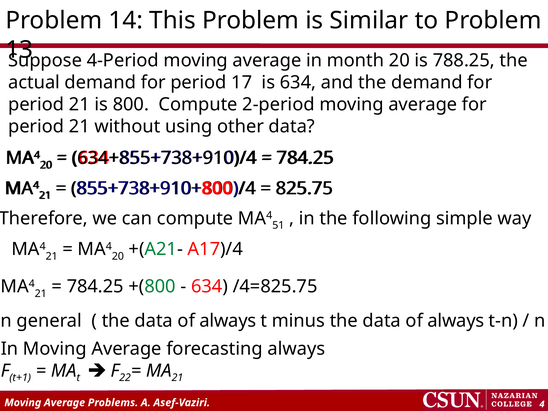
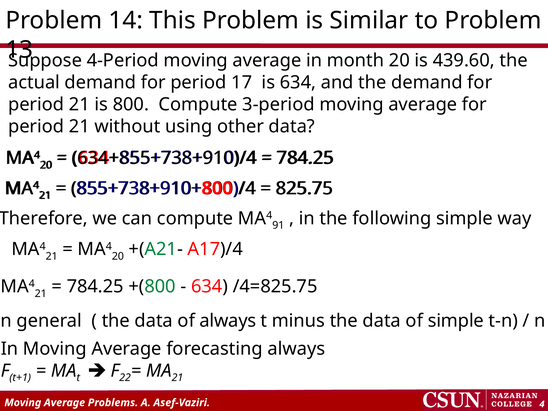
788.25: 788.25 -> 439.60 (464, 61)
2-period: 2-period -> 3-period (278, 104)
51: 51 -> 91 (278, 225)
always: always -> simple (456, 321)
